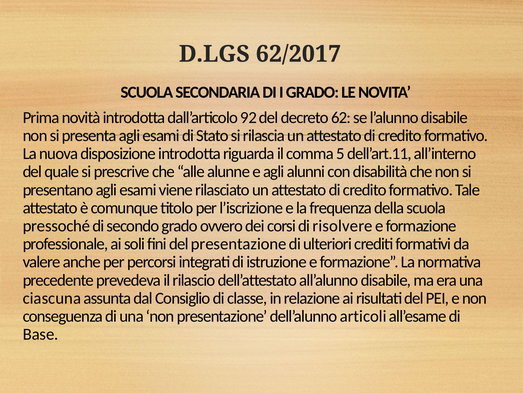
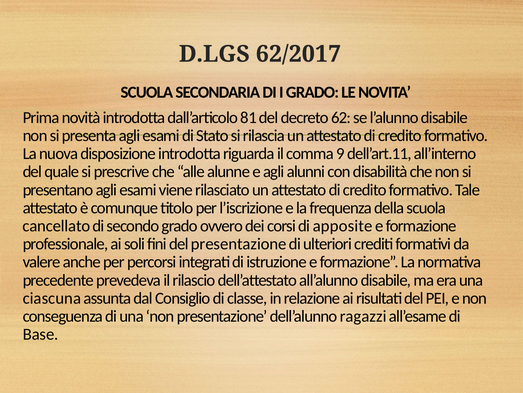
92: 92 -> 81 (249, 117)
5: 5 -> 9 (340, 153)
pressoché: pressoché -> cancellato (56, 226)
risolvere: risolvere -> apposite (343, 226)
articoli: articoli -> ragazzi (363, 316)
